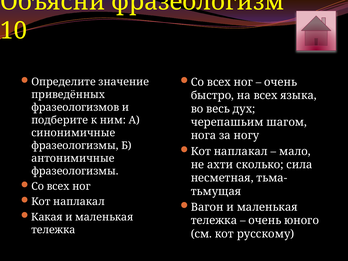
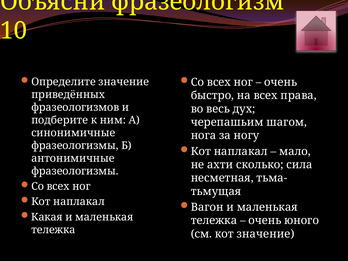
языка: языка -> права (299, 96)
кот русскому: русскому -> значение (266, 234)
